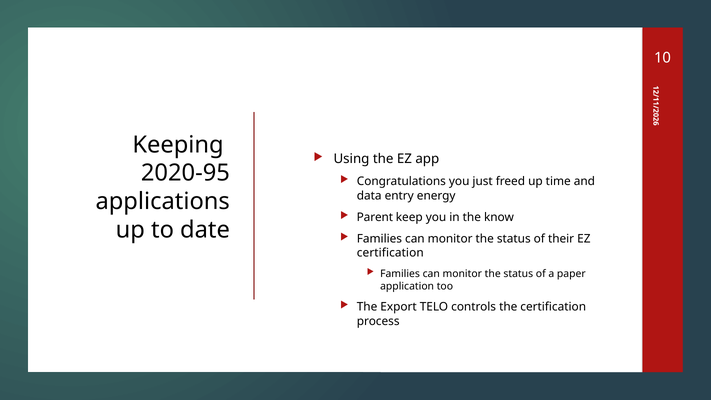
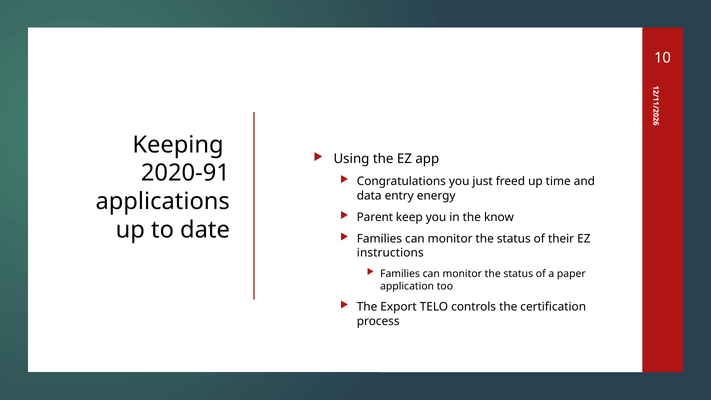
2020-95: 2020-95 -> 2020-91 (185, 173)
certification: certification -> instructions (390, 253)
